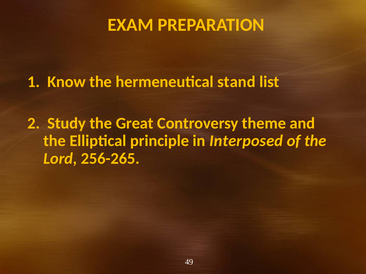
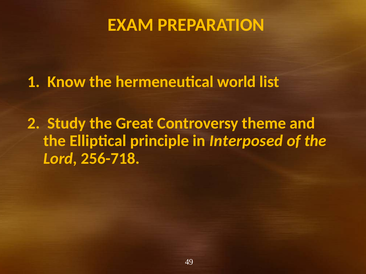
stand: stand -> world (237, 82)
256-265: 256-265 -> 256-718 (110, 159)
